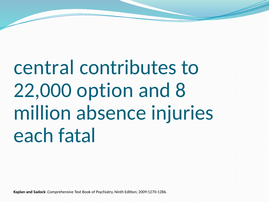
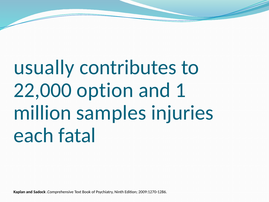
central: central -> usually (44, 67)
8: 8 -> 1 (181, 90)
absence: absence -> samples (111, 113)
